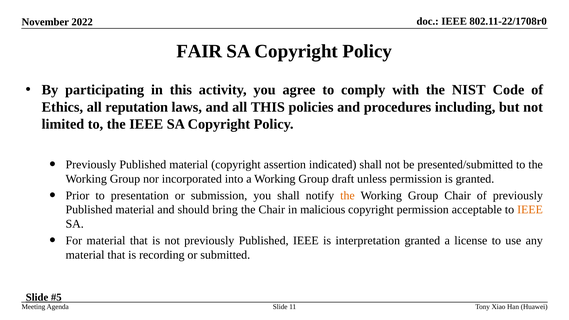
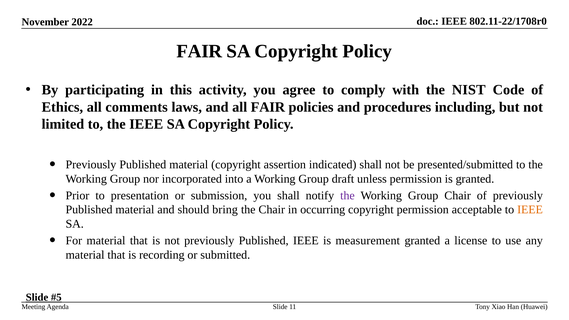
reputation: reputation -> comments (137, 107)
all THIS: THIS -> FAIR (268, 107)
the colour: orange -> purple (347, 196)
malicious: malicious -> occurring (323, 210)
interpretation: interpretation -> measurement (368, 241)
